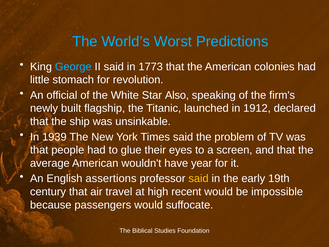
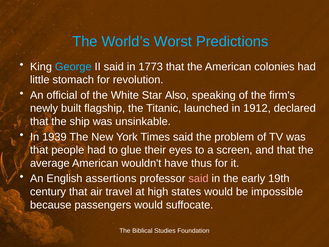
year: year -> thus (202, 163)
said colour: yellow -> pink (199, 178)
recent: recent -> states (186, 192)
